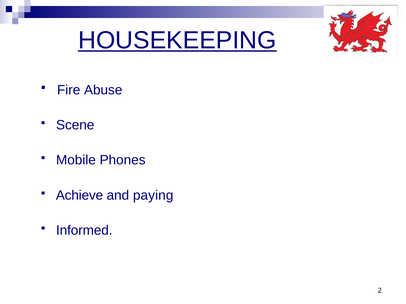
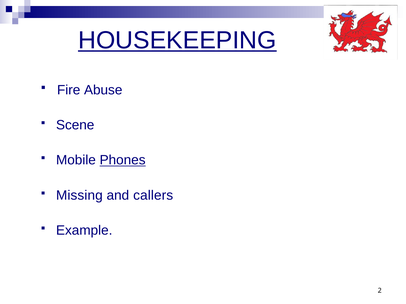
Phones underline: none -> present (123, 160)
Achieve: Achieve -> Missing (79, 196)
paying: paying -> callers (153, 196)
Informed: Informed -> Example (84, 231)
